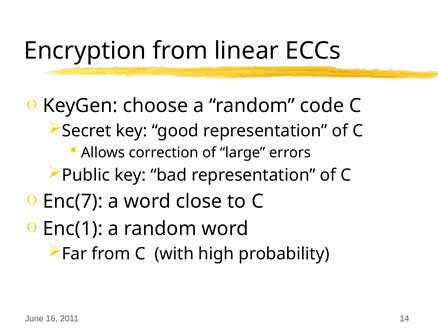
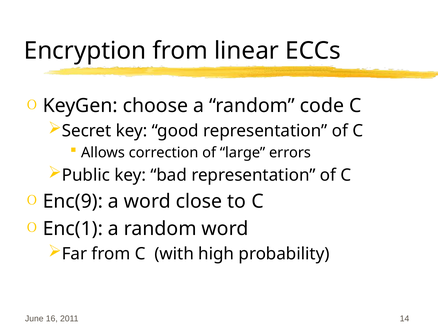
Enc(7: Enc(7 -> Enc(9 (73, 201)
